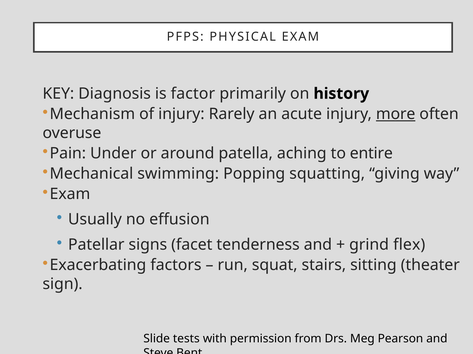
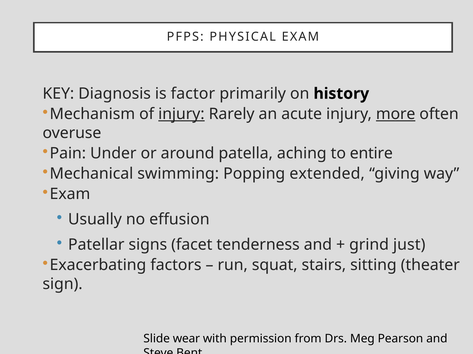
injury underline: none -> present (181, 114)
squatting: squatting -> extended (327, 174)
flex: flex -> just (409, 245)
tests: tests -> wear (186, 339)
